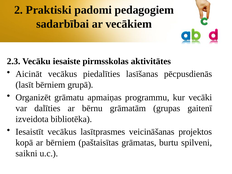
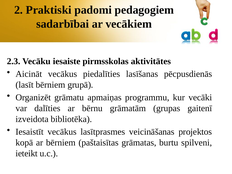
saikni: saikni -> ieteikt (27, 153)
